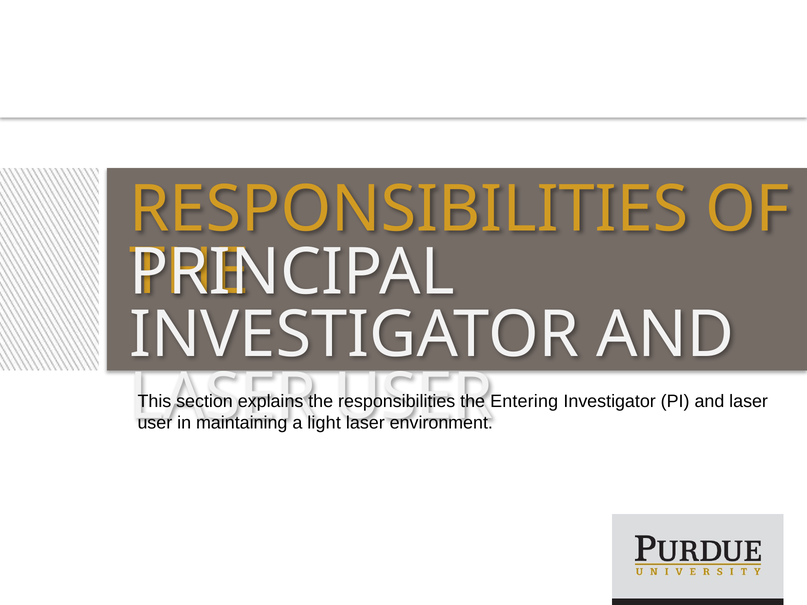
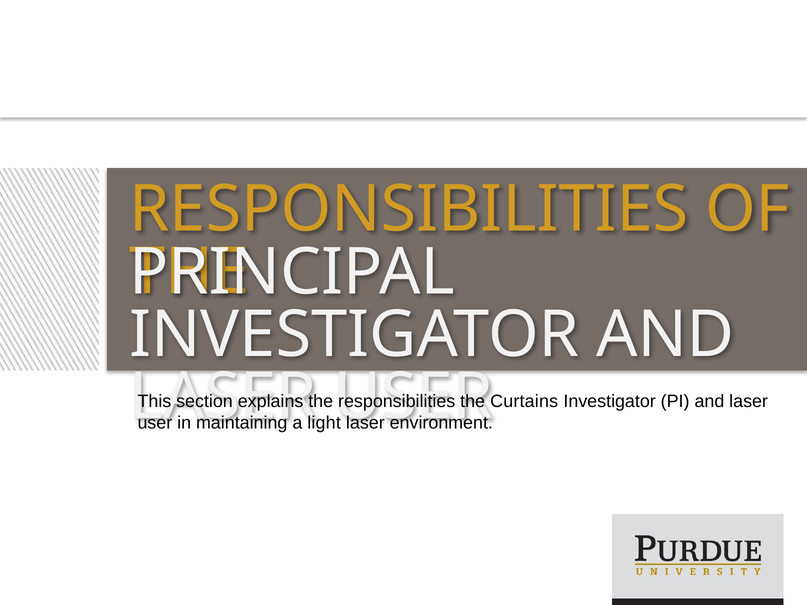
Entering: Entering -> Curtains (524, 401)
